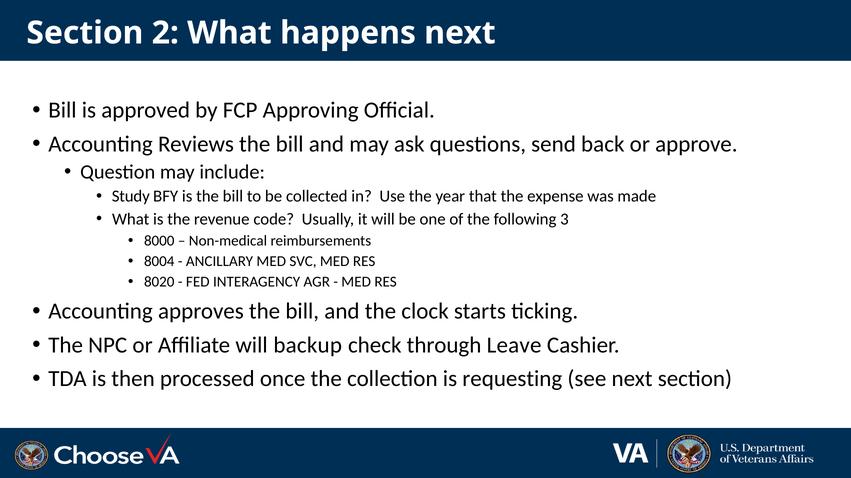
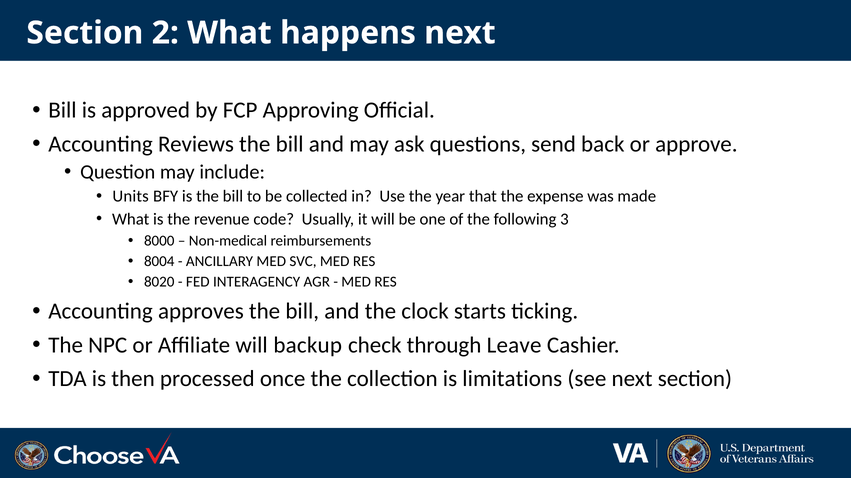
Study: Study -> Units (131, 197)
requesting: requesting -> limitations (512, 379)
